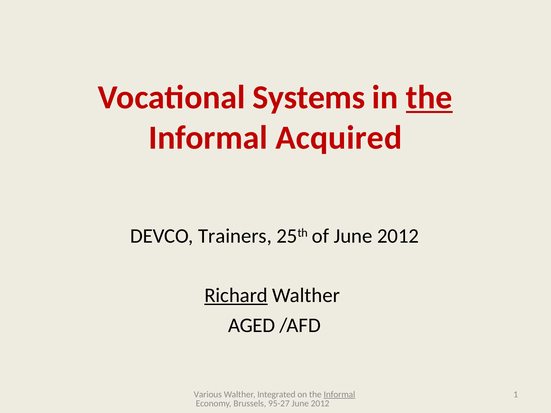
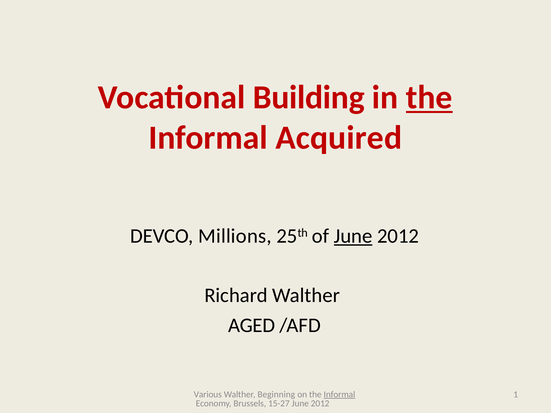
Systems: Systems -> Building (309, 97)
Trainers: Trainers -> Millions (235, 236)
June underline: none -> present (353, 236)
Richard underline: present -> none (236, 296)
Integrated: Integrated -> Beginning (276, 395)
95-27: 95-27 -> 15-27 (279, 404)
